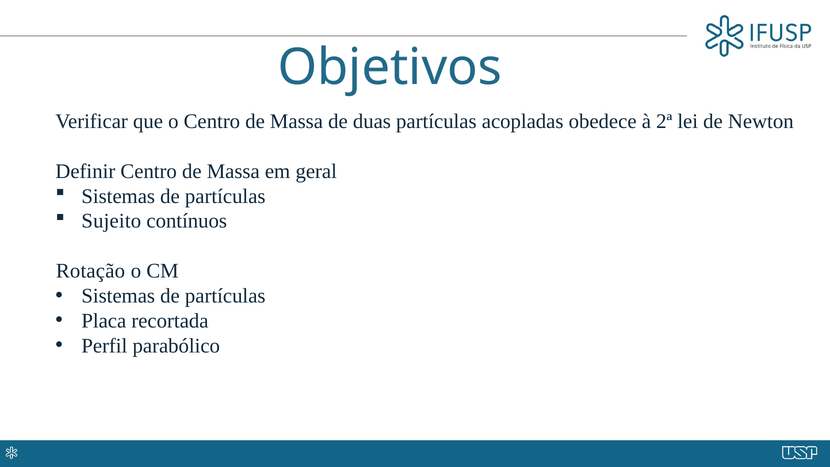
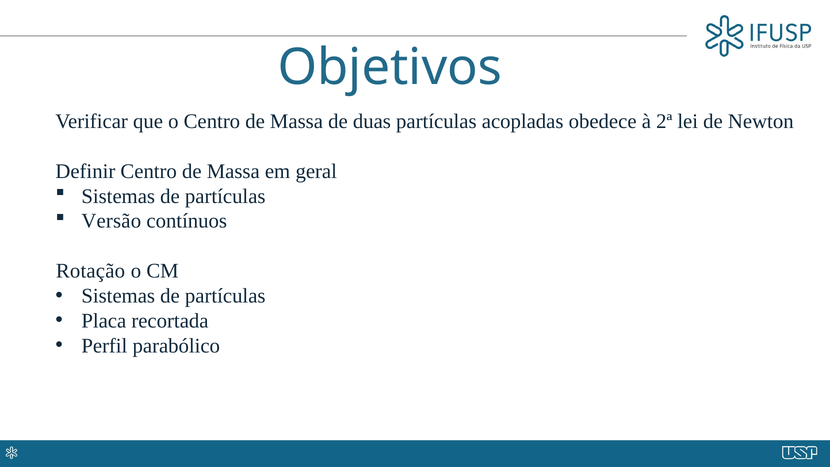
Sujeito: Sujeito -> Versão (111, 221)
